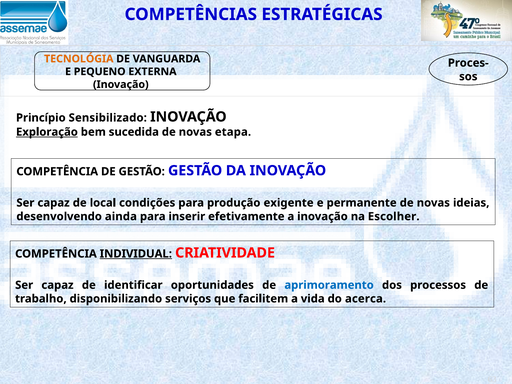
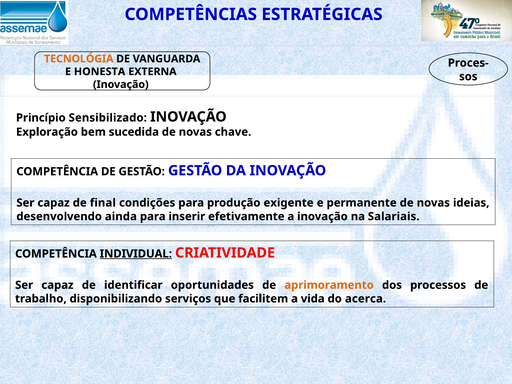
PEQUENO: PEQUENO -> HONESTA (100, 72)
Exploração underline: present -> none (47, 132)
etapa: etapa -> chave (233, 132)
local: local -> final (103, 203)
Escolher: Escolher -> Salariais (394, 216)
aprimoramento colour: blue -> orange (329, 285)
